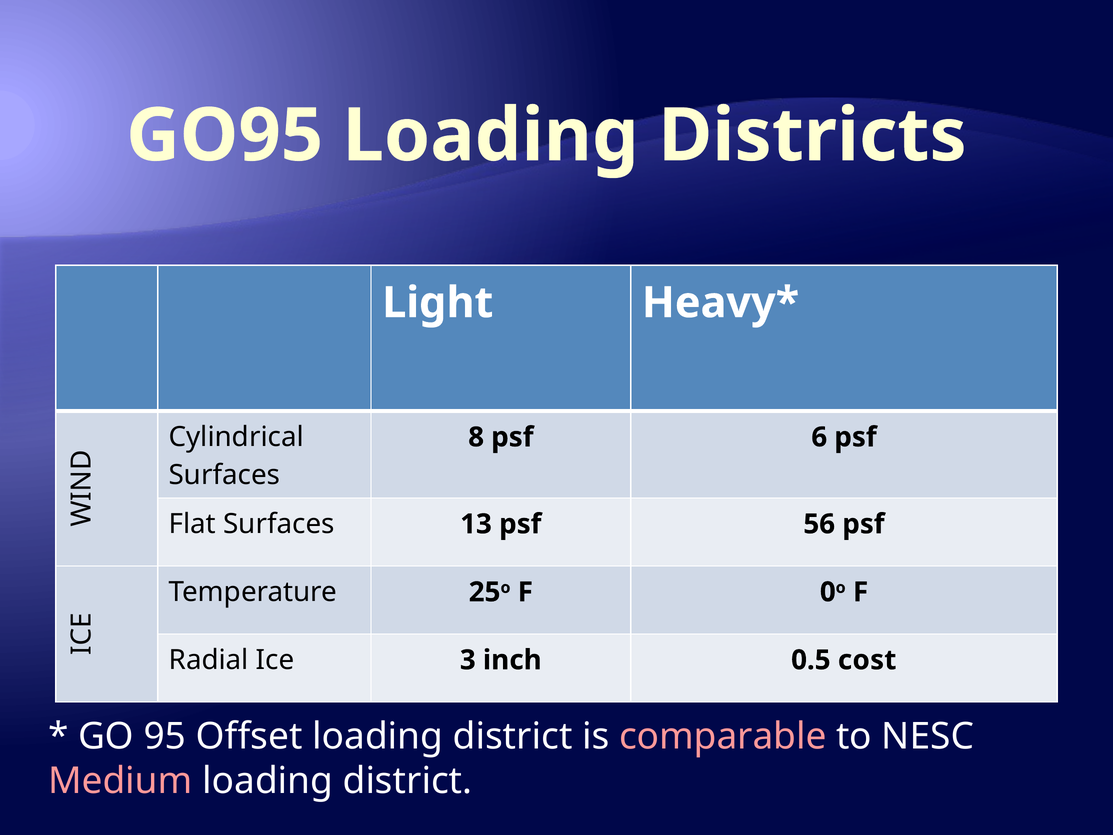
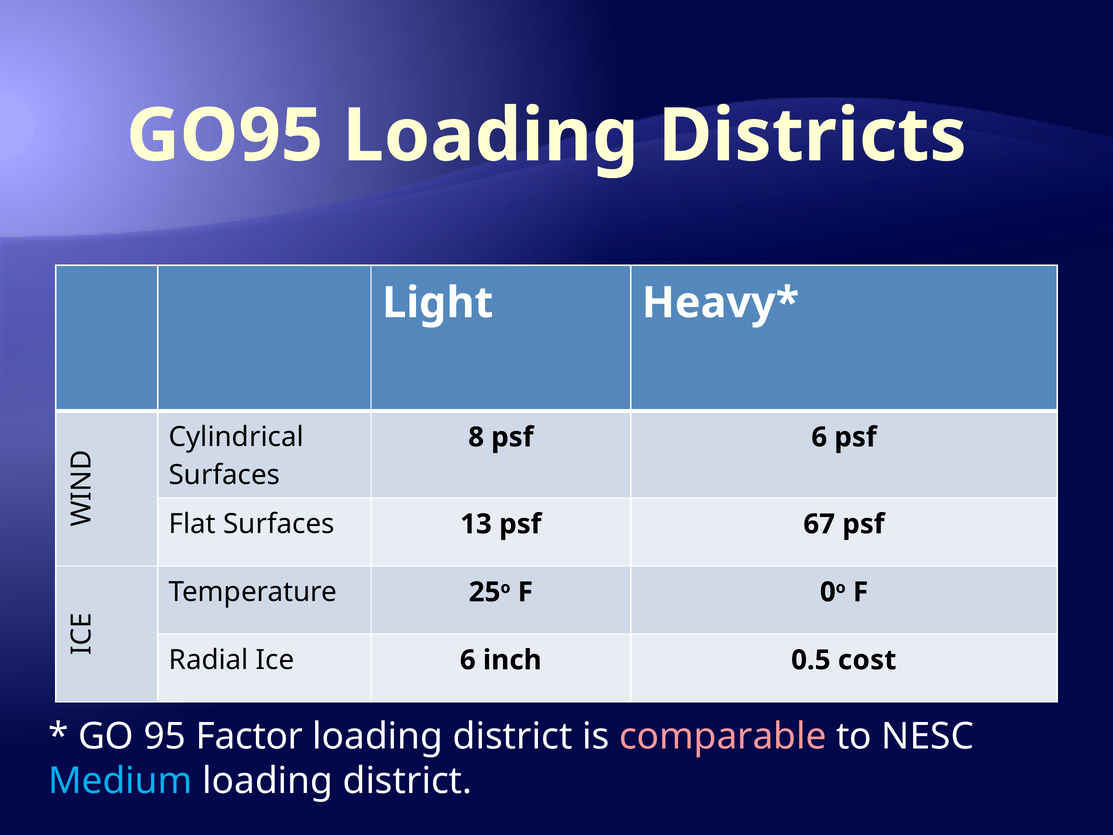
56: 56 -> 67 (819, 524)
Ice 3: 3 -> 6 (468, 660)
Offset: Offset -> Factor (249, 736)
Medium colour: pink -> light blue (120, 781)
